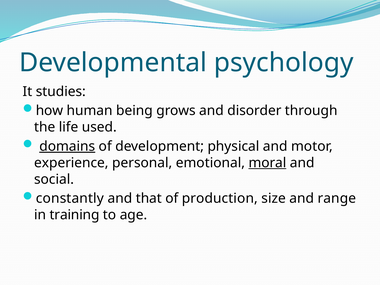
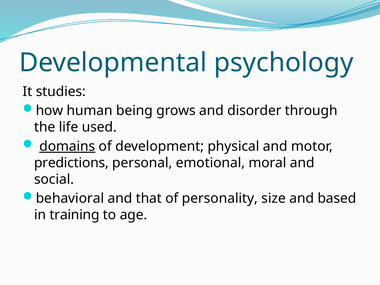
experience: experience -> predictions (71, 163)
moral underline: present -> none (267, 163)
constantly: constantly -> behavioral (70, 198)
production: production -> personality (220, 198)
range: range -> based (337, 198)
